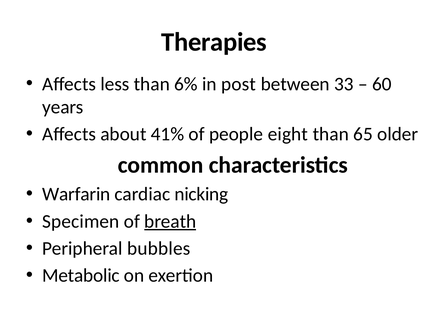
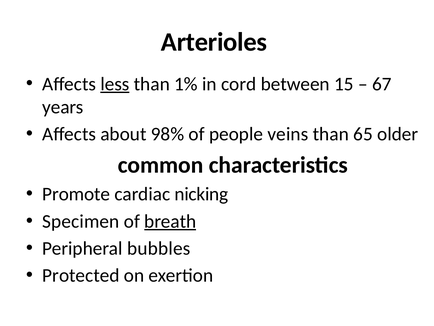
Therapies: Therapies -> Arterioles (214, 42)
less underline: none -> present (115, 84)
6%: 6% -> 1% (186, 84)
post: post -> cord (239, 84)
33: 33 -> 15 (344, 84)
60: 60 -> 67 (382, 84)
41%: 41% -> 98% (168, 134)
eight: eight -> veins (288, 134)
Warfarin: Warfarin -> Promote (76, 194)
Metabolic: Metabolic -> Protected (81, 275)
